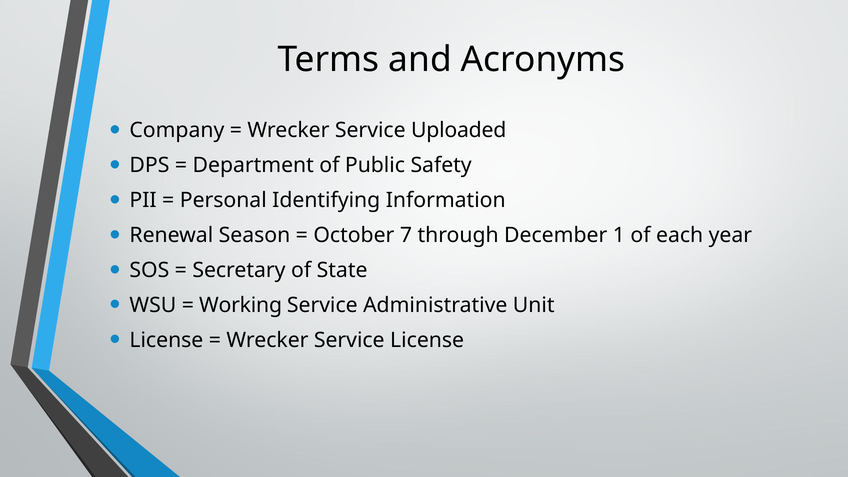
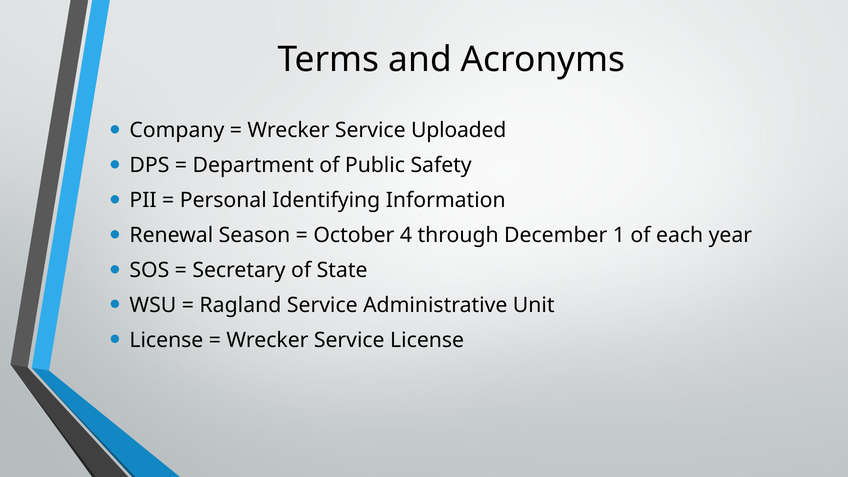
7: 7 -> 4 (406, 235)
Working: Working -> Ragland (240, 305)
